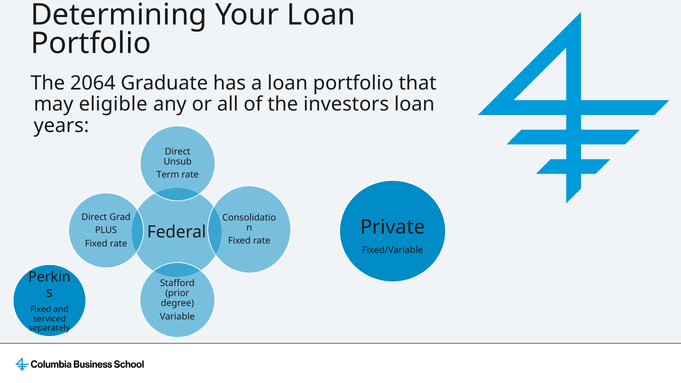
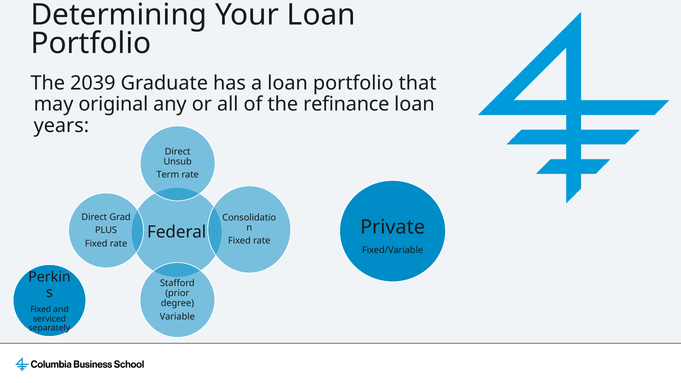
2064: 2064 -> 2039 (93, 83)
eligible: eligible -> original (113, 104)
investors: investors -> refinance (346, 104)
